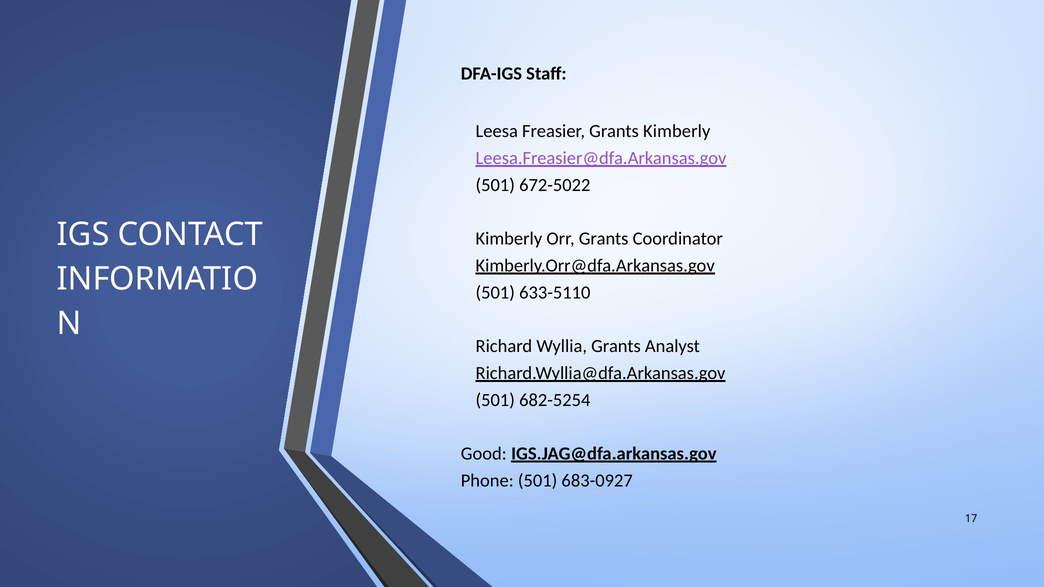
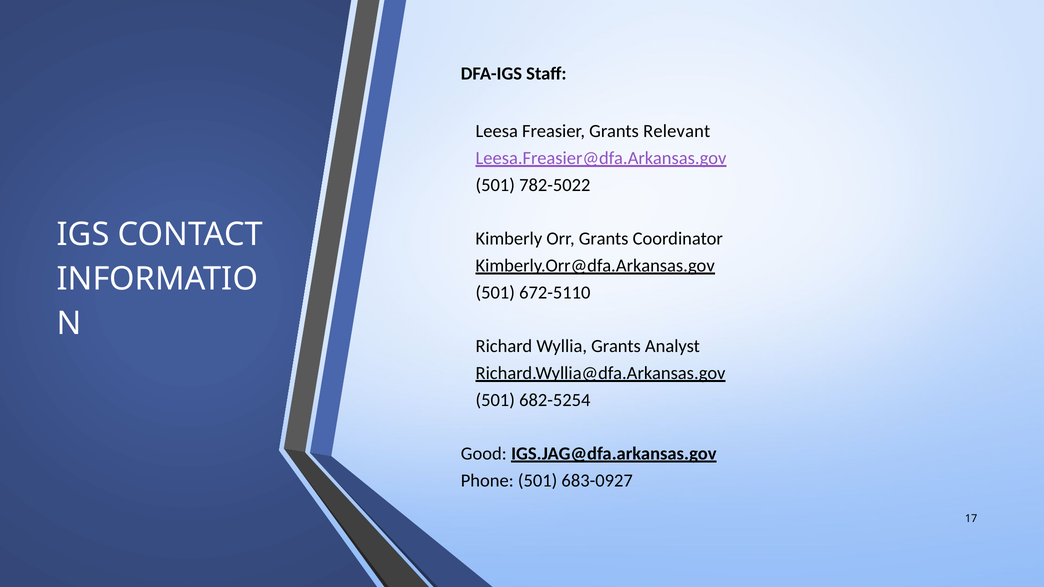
Grants Kimberly: Kimberly -> Relevant (677, 131)
672-5022: 672-5022 -> 782-5022 (555, 185)
633-5110: 633-5110 -> 672-5110 (555, 293)
